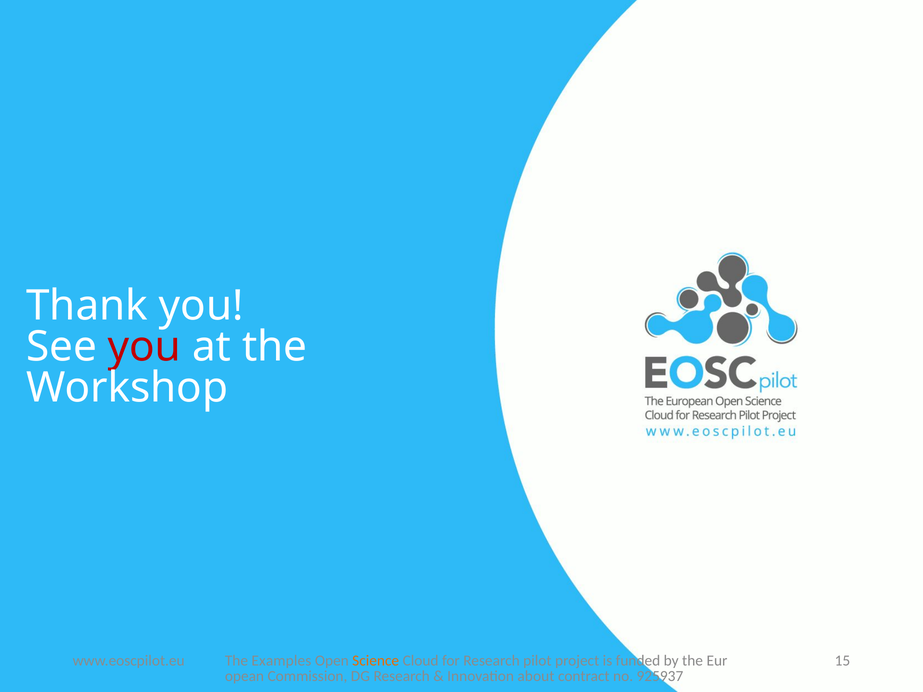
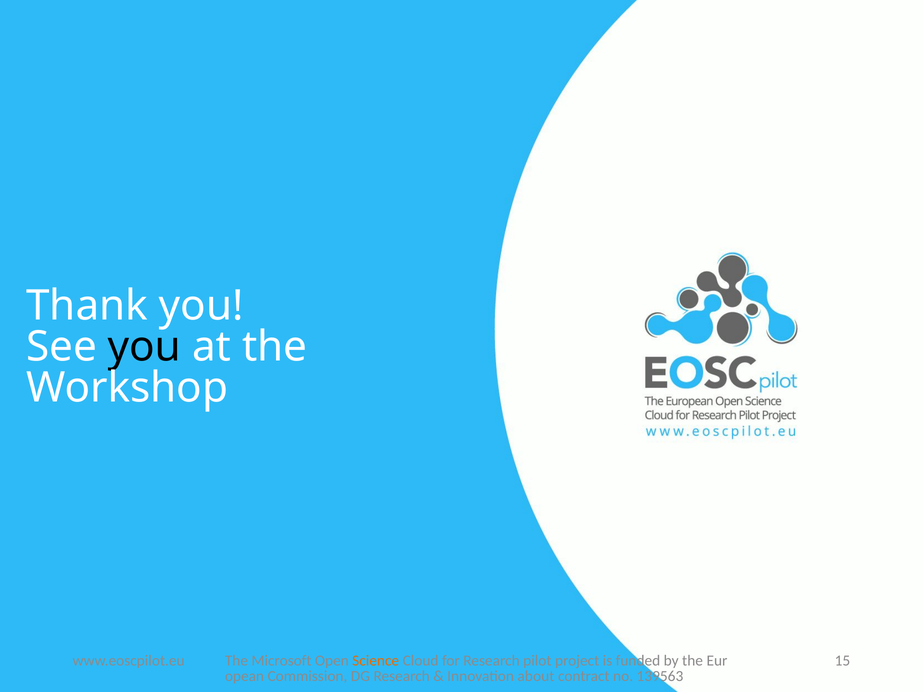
you colour: red -> black (144, 347)
Examples: Examples -> Microsoft (281, 661)
925937: 925937 -> 139563 (660, 676)
